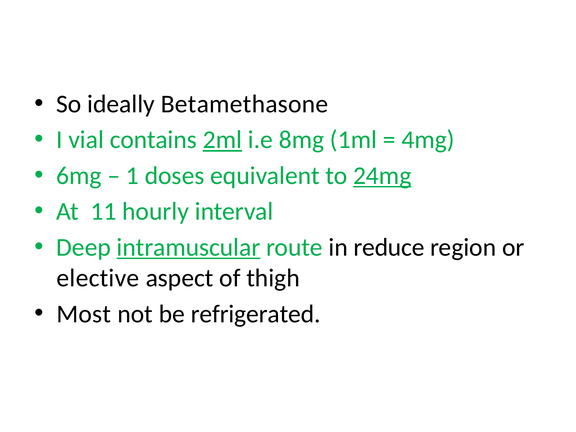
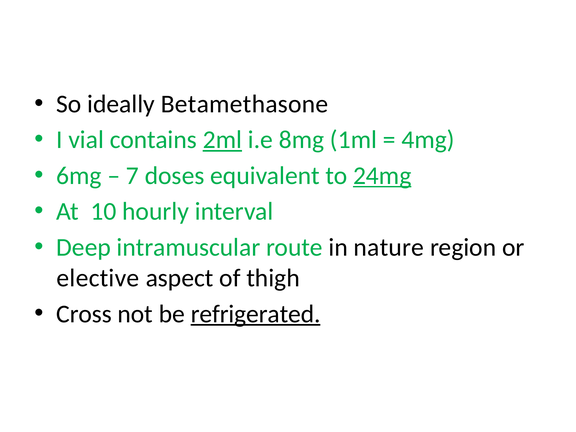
1: 1 -> 7 (132, 176)
11: 11 -> 10 (103, 211)
intramuscular underline: present -> none (188, 247)
reduce: reduce -> nature (389, 247)
Most: Most -> Cross (84, 314)
refrigerated underline: none -> present (256, 314)
